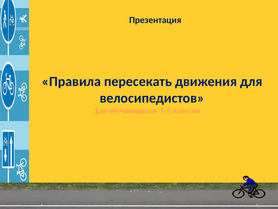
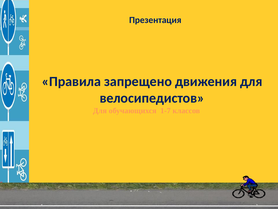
пересекать: пересекать -> запрещено (138, 81)
